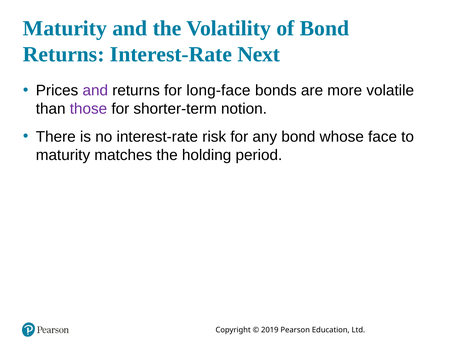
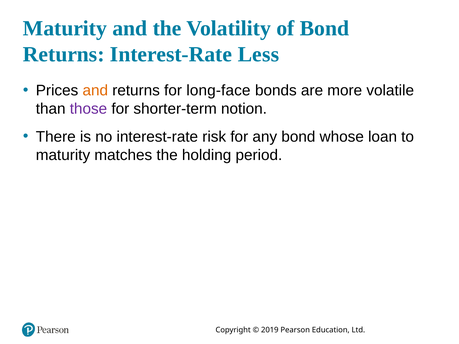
Next: Next -> Less (258, 54)
and colour: purple -> orange (95, 91)
face: face -> loan (383, 137)
